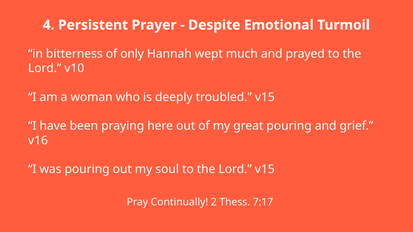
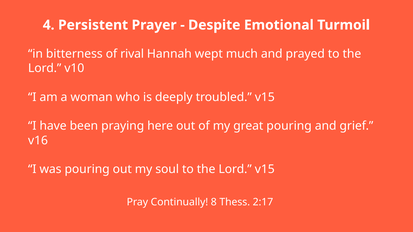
only: only -> rival (132, 54)
2: 2 -> 8 (214, 202)
7:17: 7:17 -> 2:17 (263, 202)
